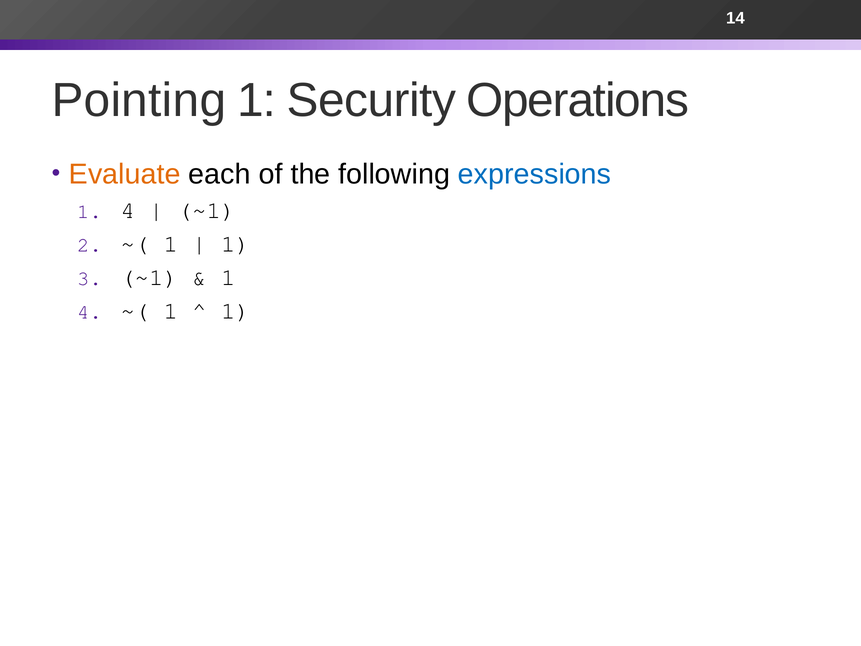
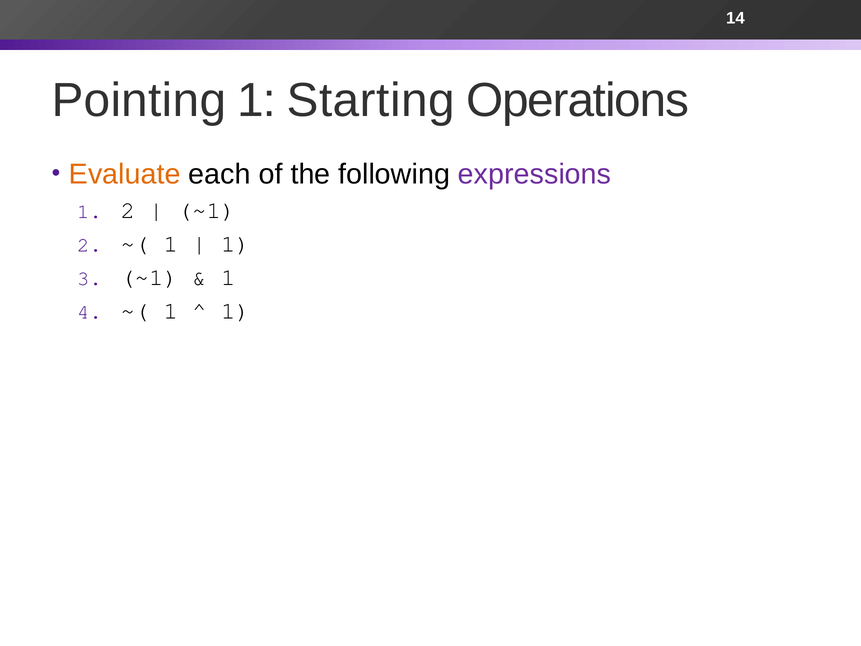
Security: Security -> Starting (371, 100)
expressions colour: blue -> purple (535, 174)
4: 4 -> 2 (128, 210)
